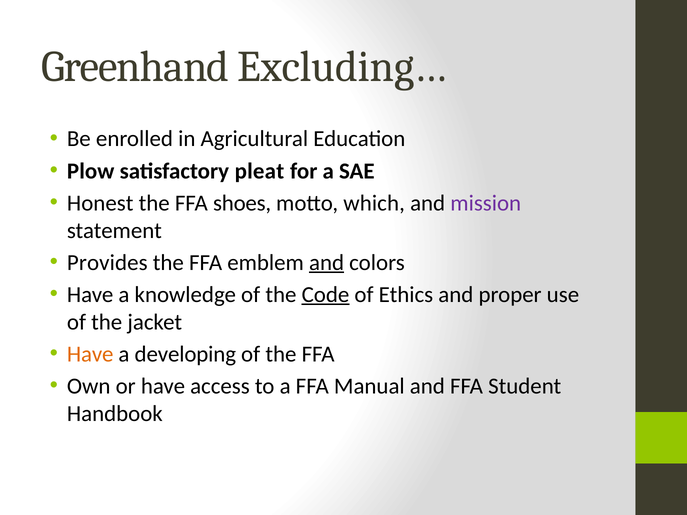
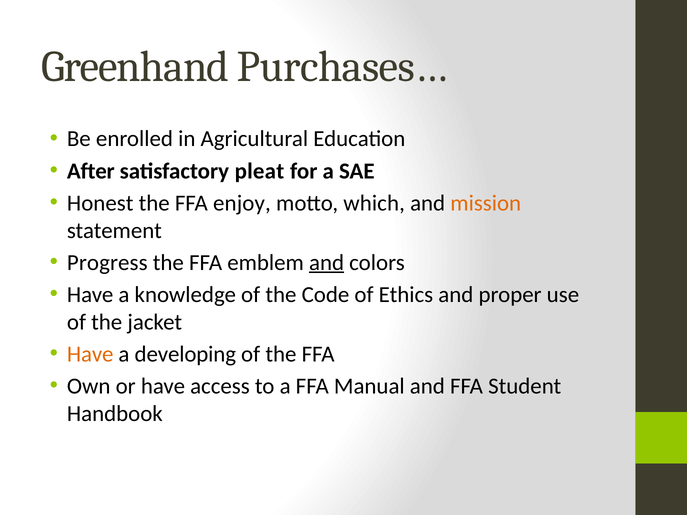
Excluding…: Excluding… -> Purchases… (342, 67)
Plow: Plow -> After (91, 171)
shoes: shoes -> enjoy (242, 203)
mission colour: purple -> orange (486, 203)
Provides: Provides -> Progress (107, 263)
Code underline: present -> none (326, 295)
